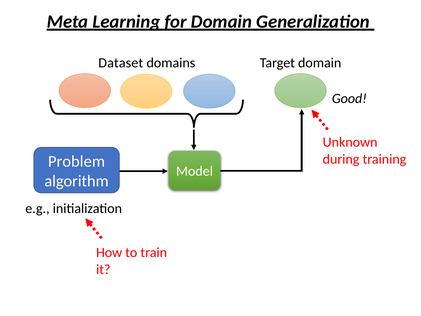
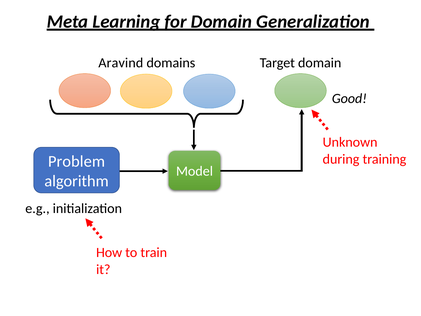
Dataset: Dataset -> Aravind (121, 63)
